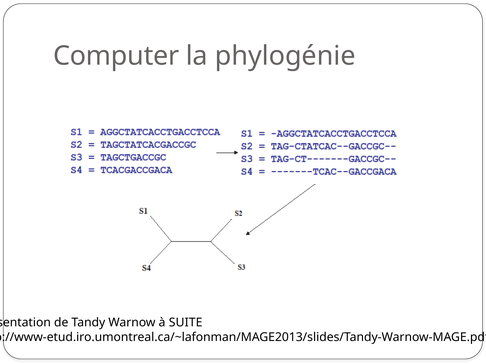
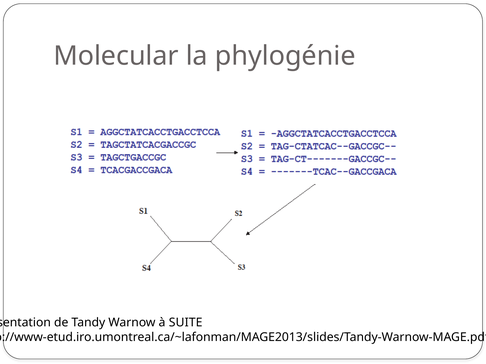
Computer: Computer -> Molecular (116, 56)
